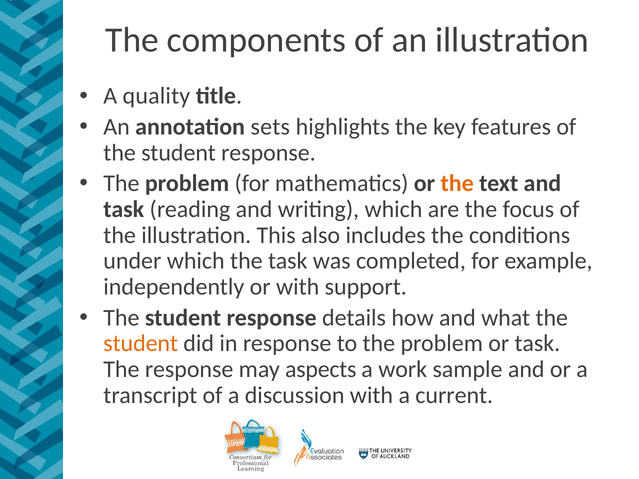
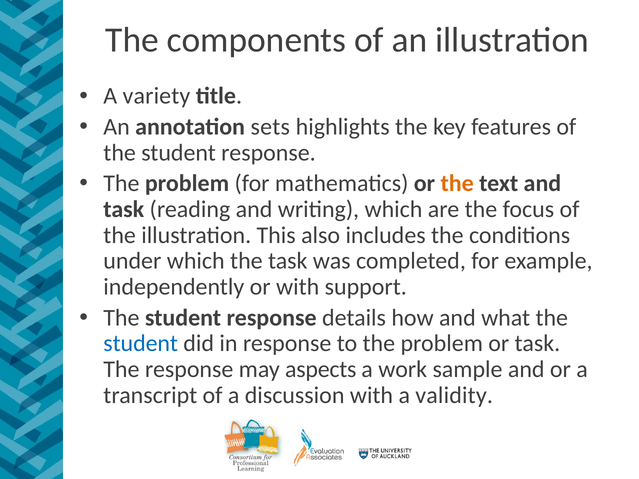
quality: quality -> variety (156, 96)
student colour: orange -> blue (141, 344)
current: current -> validity (454, 396)
